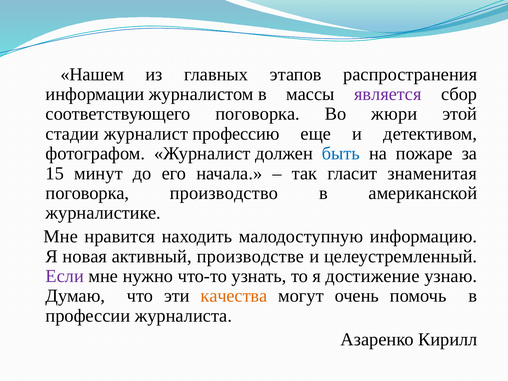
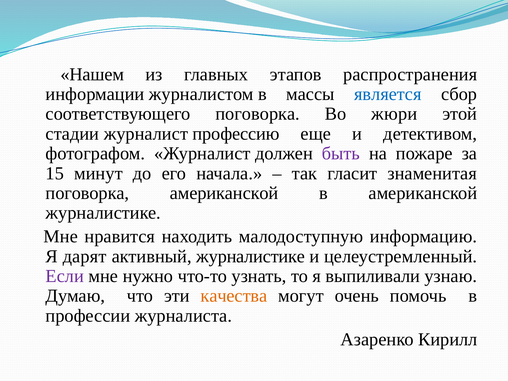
является colour: purple -> blue (388, 94)
быть colour: blue -> purple (341, 154)
поговорка производство: производство -> американской (224, 193)
новая: новая -> дарят (85, 256)
активный производстве: производстве -> журналистике (251, 256)
достижение: достижение -> выпиливали (373, 276)
